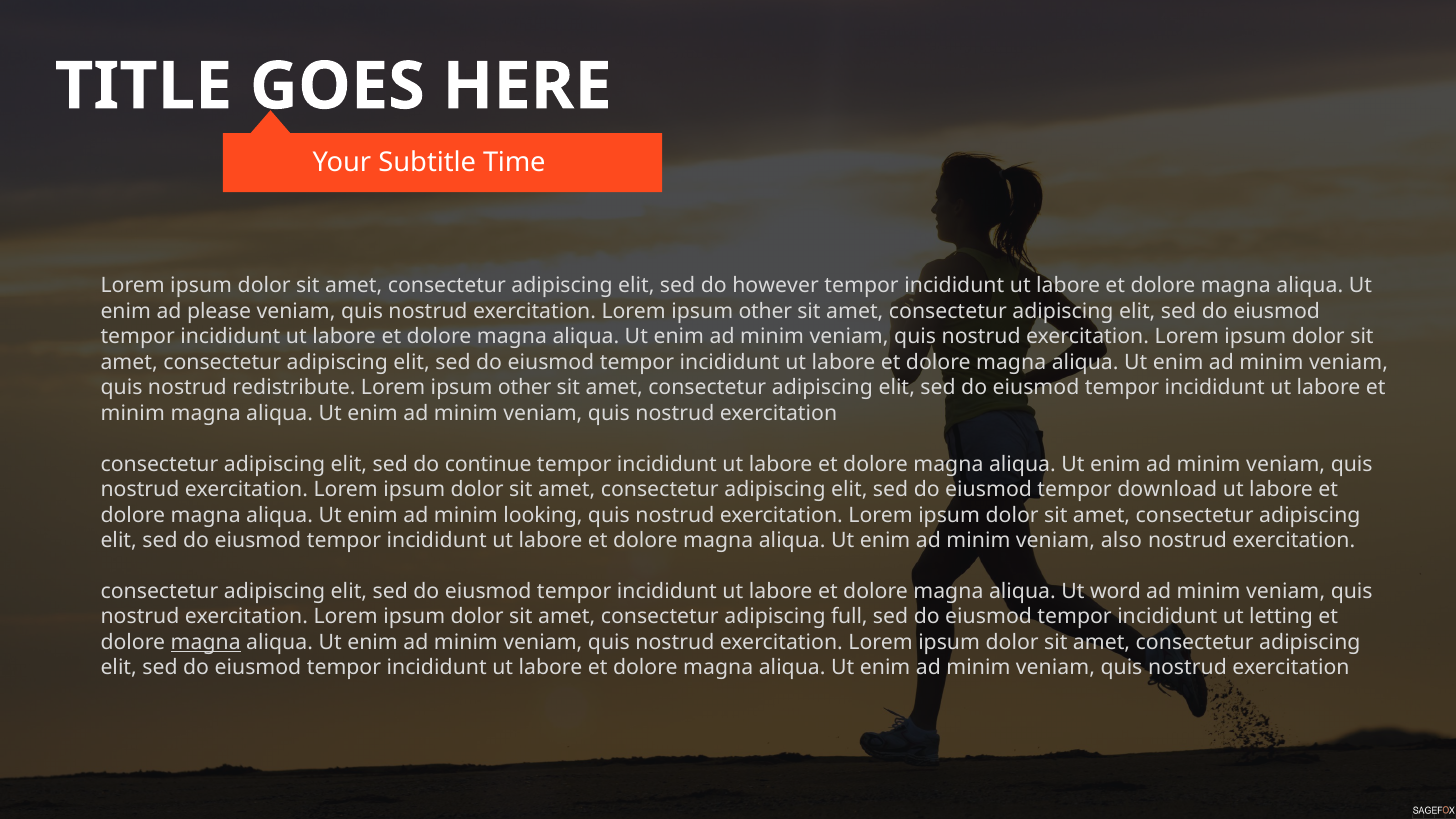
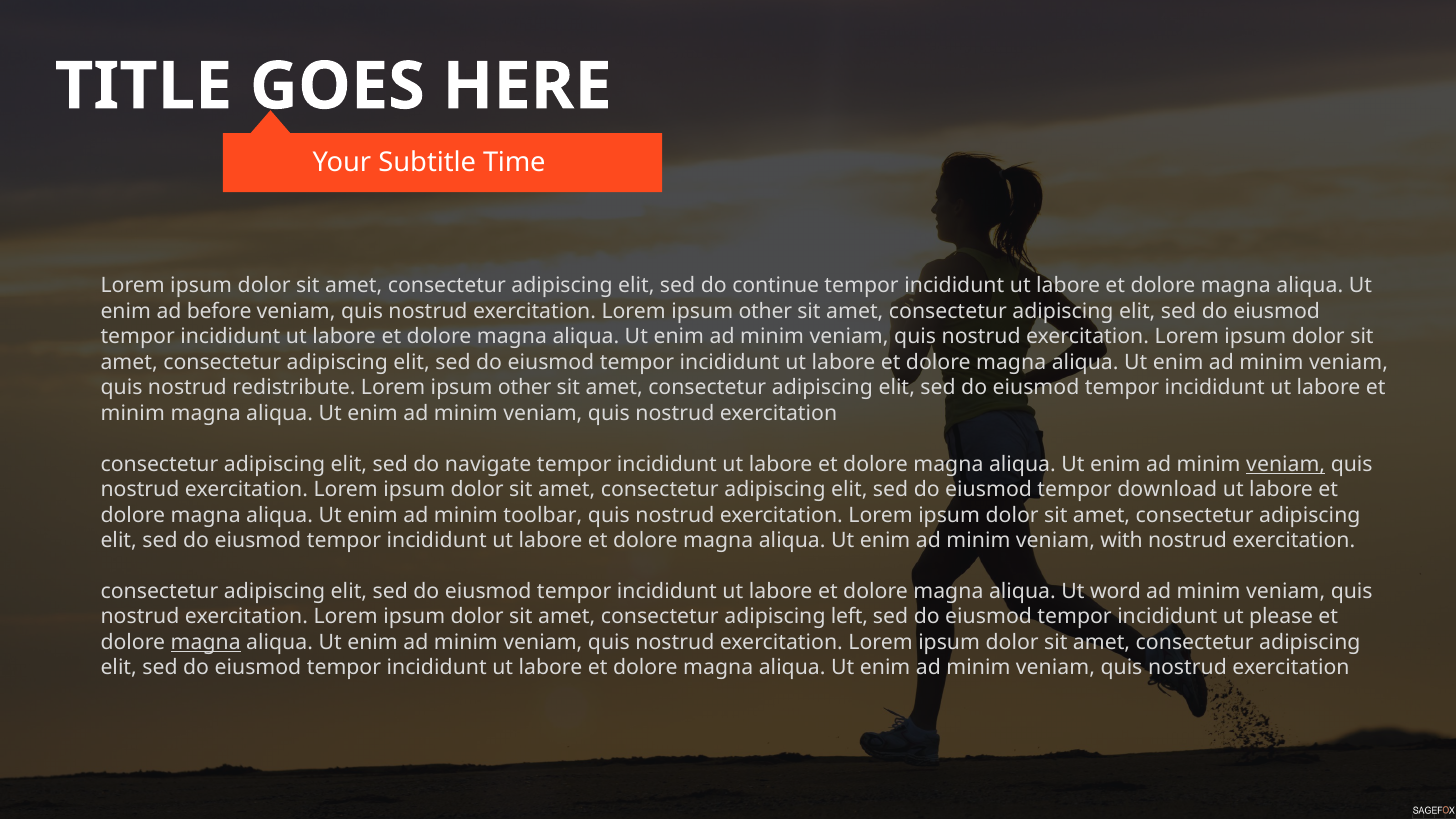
however: however -> continue (776, 286)
please: please -> before (219, 311)
continue: continue -> navigate (488, 464)
veniam underline: none -> present (1286, 464)
looking: looking -> toolbar (543, 515)
also: also -> with (1122, 540)
full: full -> left (849, 617)
letting: letting -> please (1281, 617)
